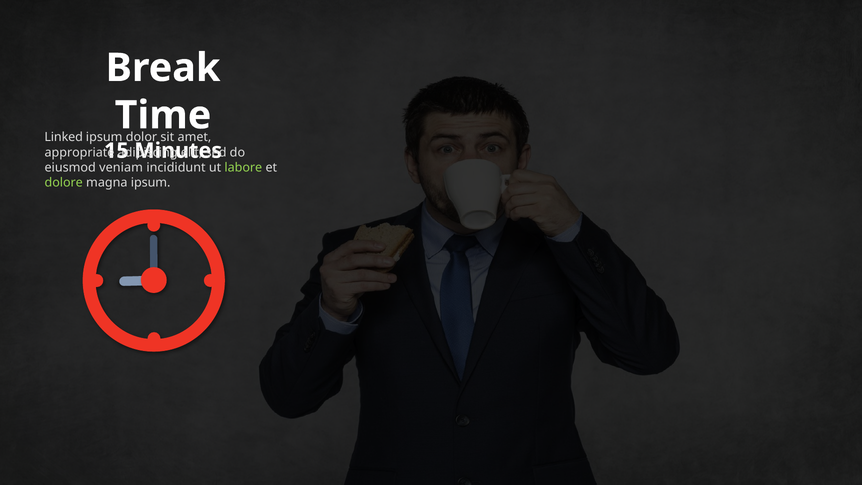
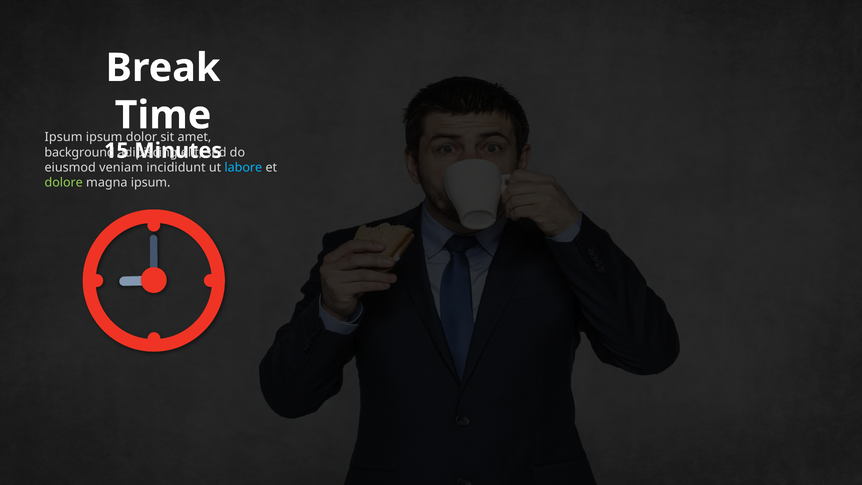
Linked: Linked -> Ipsum (64, 137)
appropriate: appropriate -> background (80, 152)
labore colour: light green -> light blue (243, 167)
